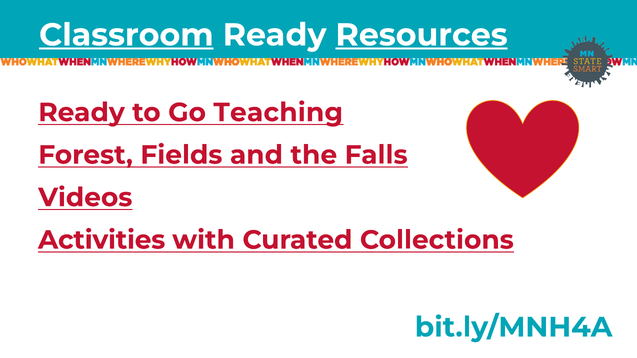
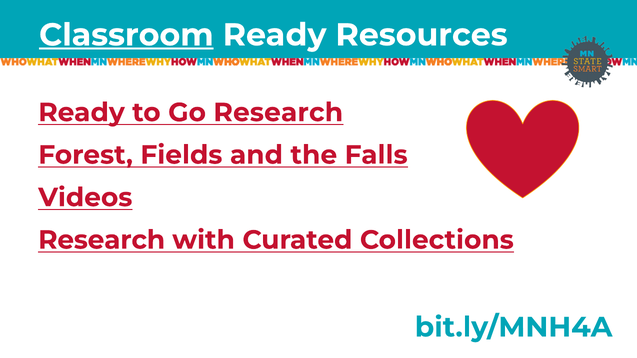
Resources underline: present -> none (422, 35)
Go Teaching: Teaching -> Research (278, 113)
Activities: Activities -> Research (102, 240)
